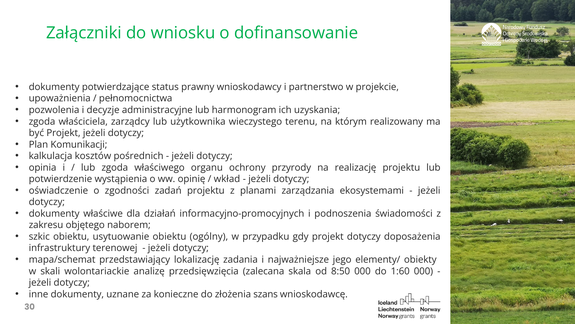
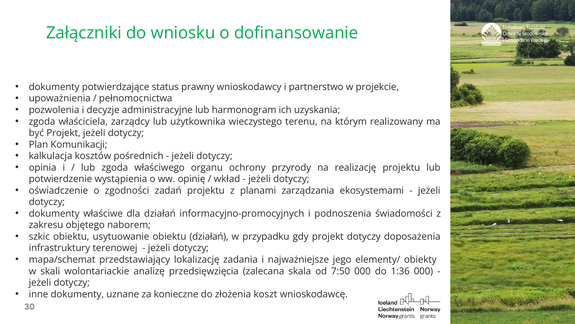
obiektu ogólny: ogólny -> działań (209, 236)
8:50: 8:50 -> 7:50 (341, 271)
1:60: 1:60 -> 1:36 (400, 271)
szans: szans -> koszt (265, 294)
